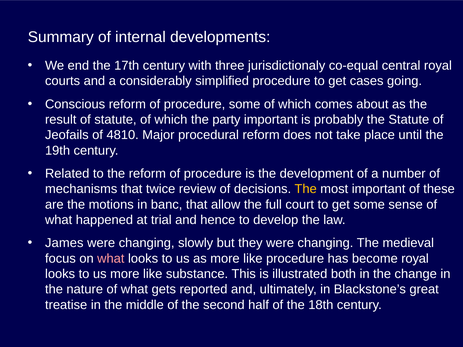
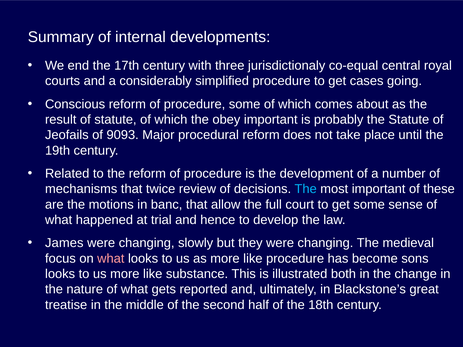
party: party -> obey (226, 120)
4810: 4810 -> 9093 (123, 135)
The colour: yellow -> light blue (306, 189)
become royal: royal -> sons (415, 259)
